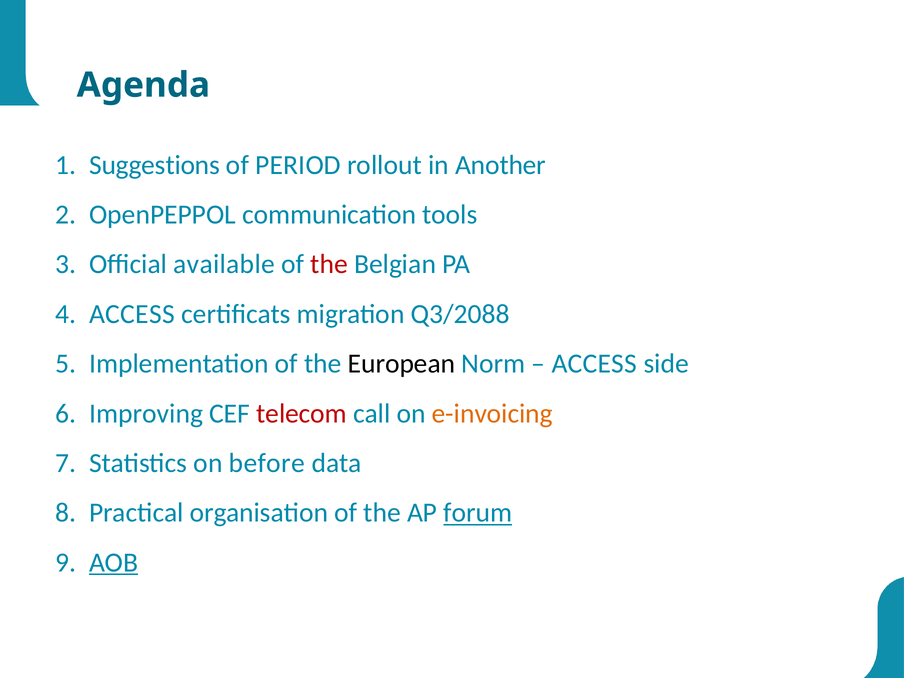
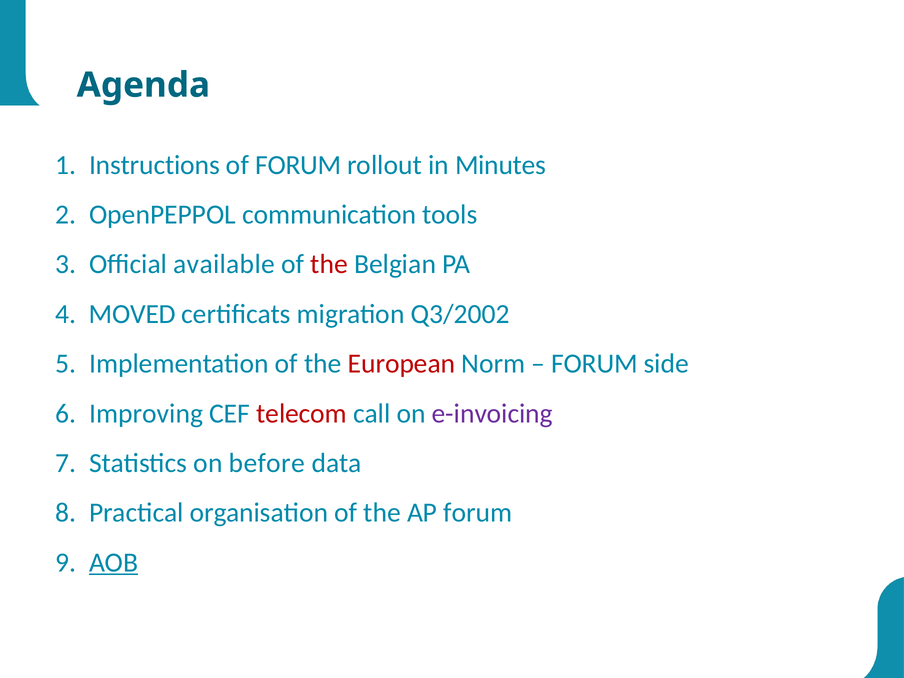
Suggestions: Suggestions -> Instructions (155, 165)
of PERIOD: PERIOD -> FORUM (298, 165)
Another: Another -> Minutes (501, 165)
ACCESS: ACCESS -> MOVED (132, 314)
Q3/2088: Q3/2088 -> Q3/2002 (460, 314)
European colour: black -> red (401, 364)
ACCESS: ACCESS -> FORUM (595, 364)
e-invoicing colour: orange -> purple (492, 413)
forum underline: present -> none (478, 513)
